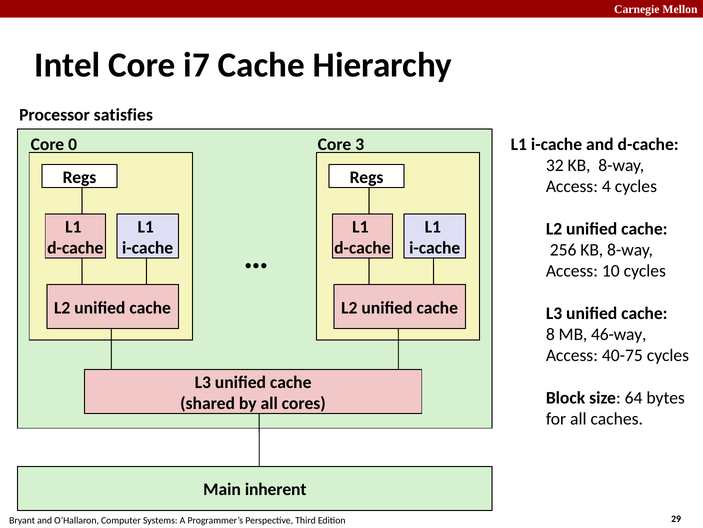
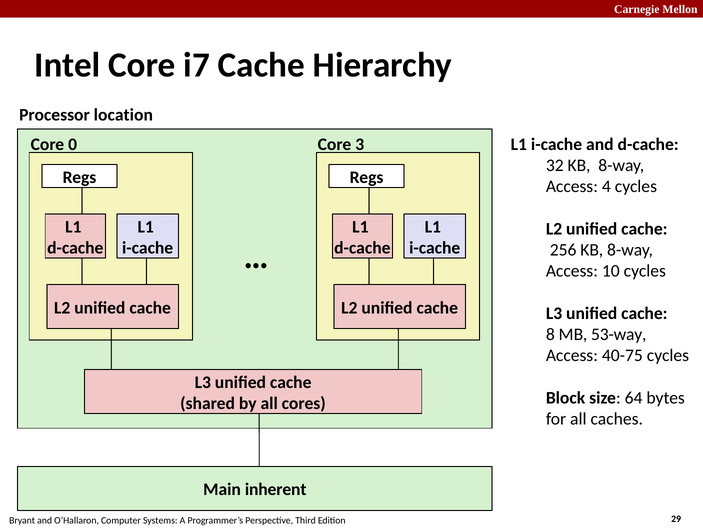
satisfies: satisfies -> location (123, 115)
46-way: 46-way -> 53-way (619, 334)
